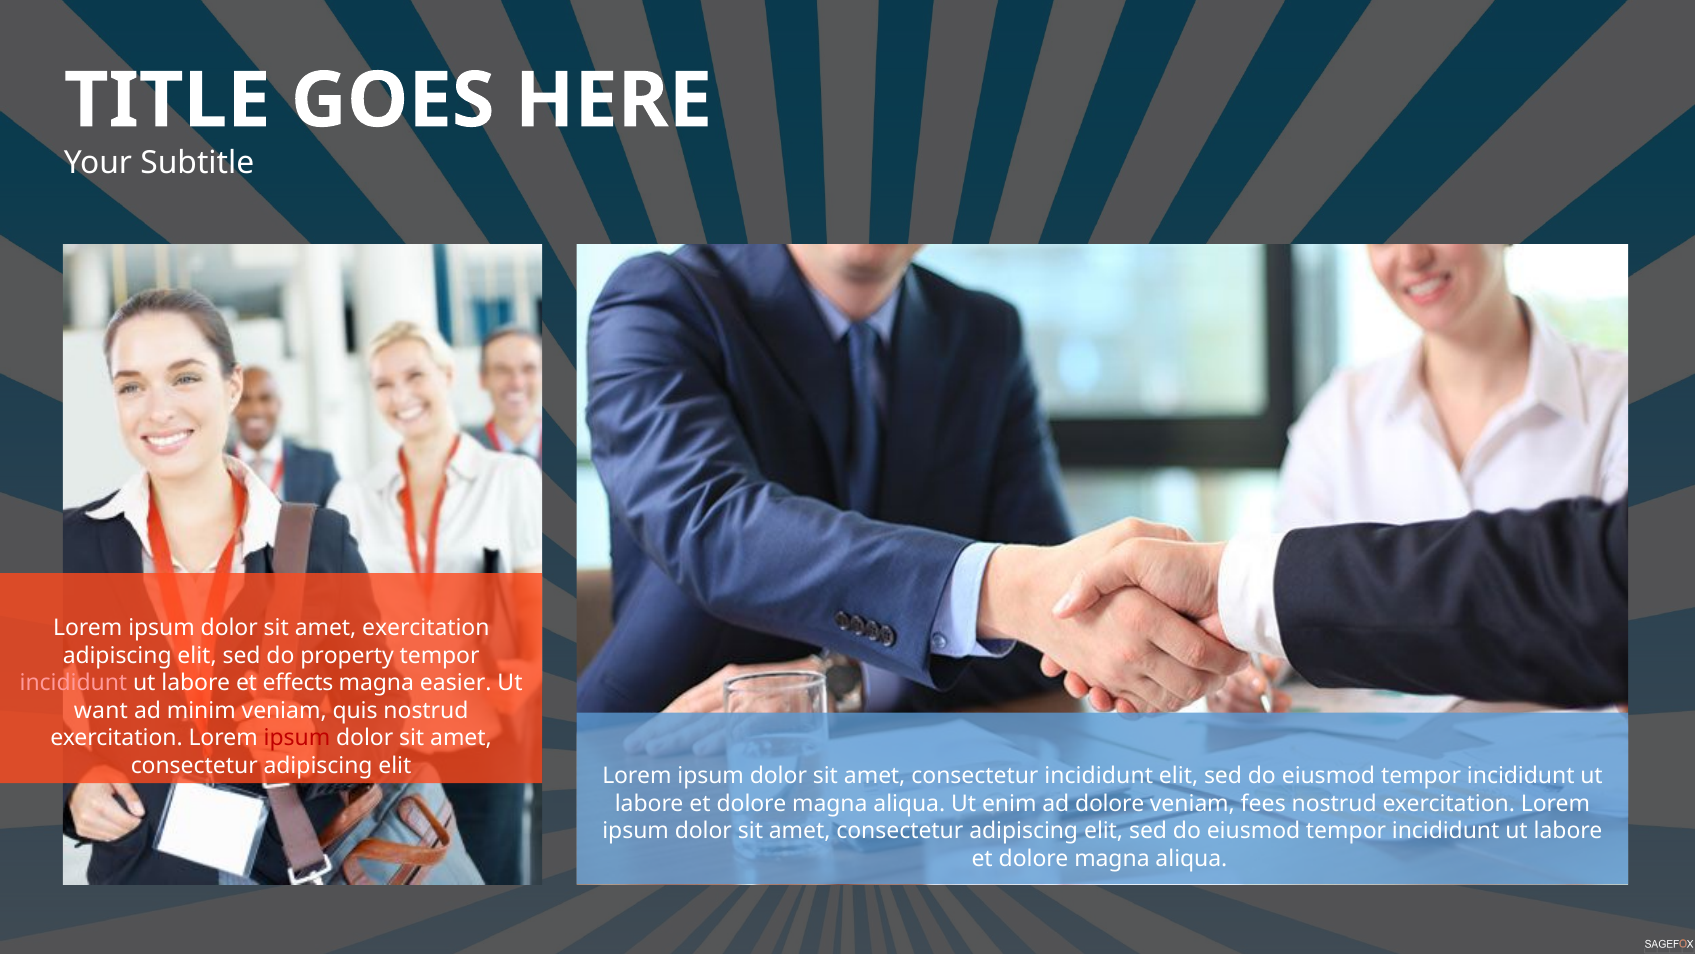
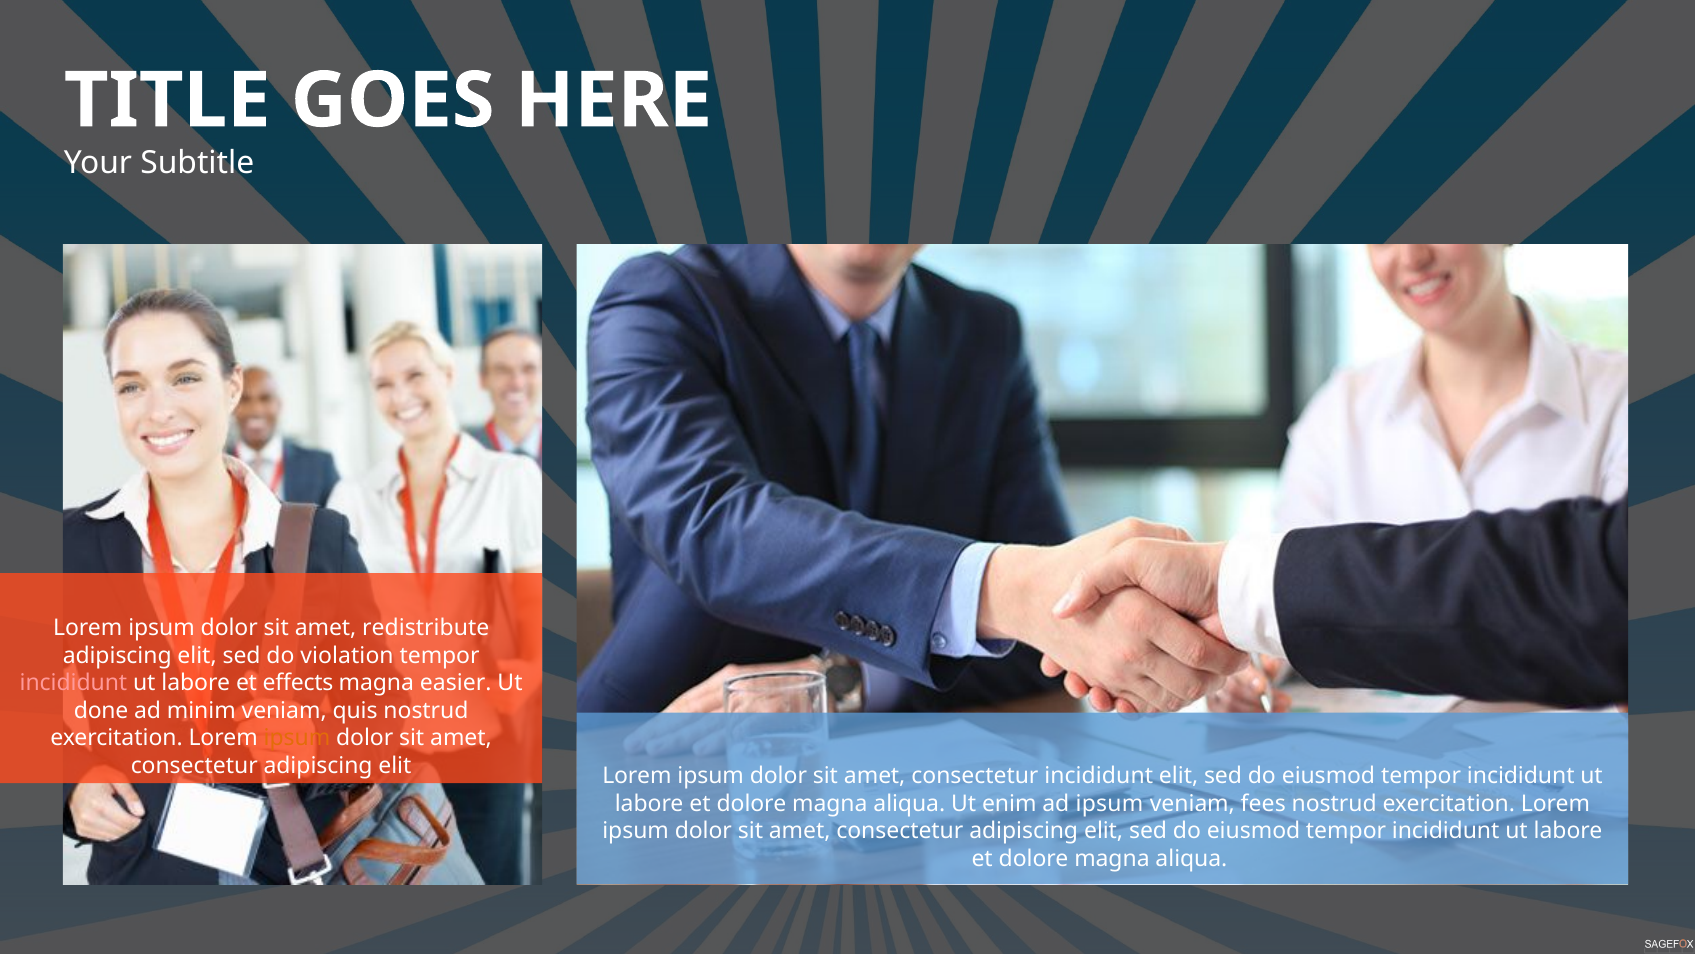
amet exercitation: exercitation -> redistribute (426, 628)
property: property -> violation (347, 655)
want: want -> done (101, 710)
ipsum colour: red -> orange (297, 738)
ad dolore: dolore -> ipsum (1110, 803)
